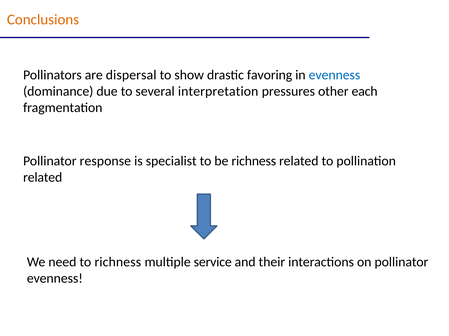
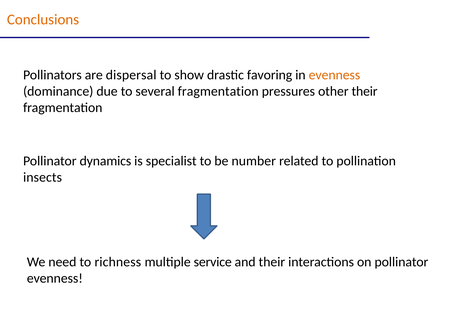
evenness colour: blue -> orange (334, 75)
several interpretation: interpretation -> fragmentation (218, 91)
other each: each -> their (365, 91)
response: response -> dynamics (105, 161)
be richness: richness -> number (254, 161)
related: related -> insects (43, 178)
